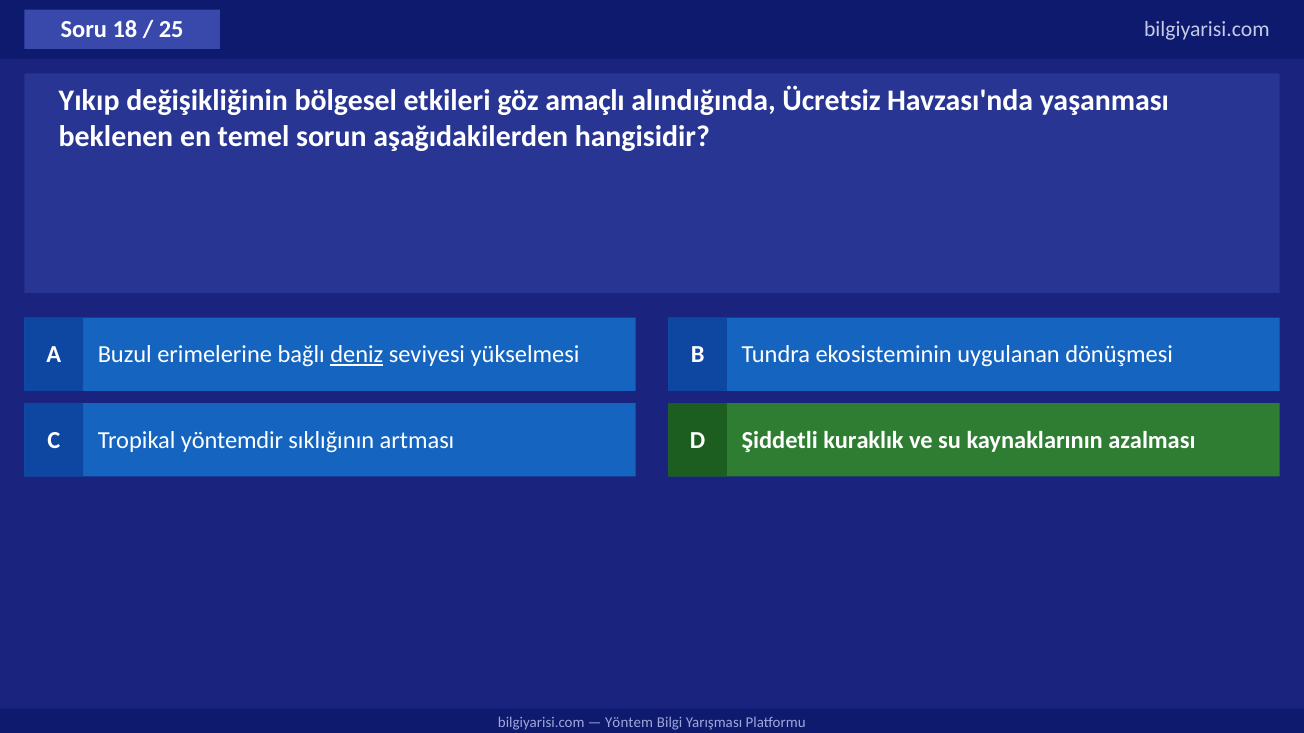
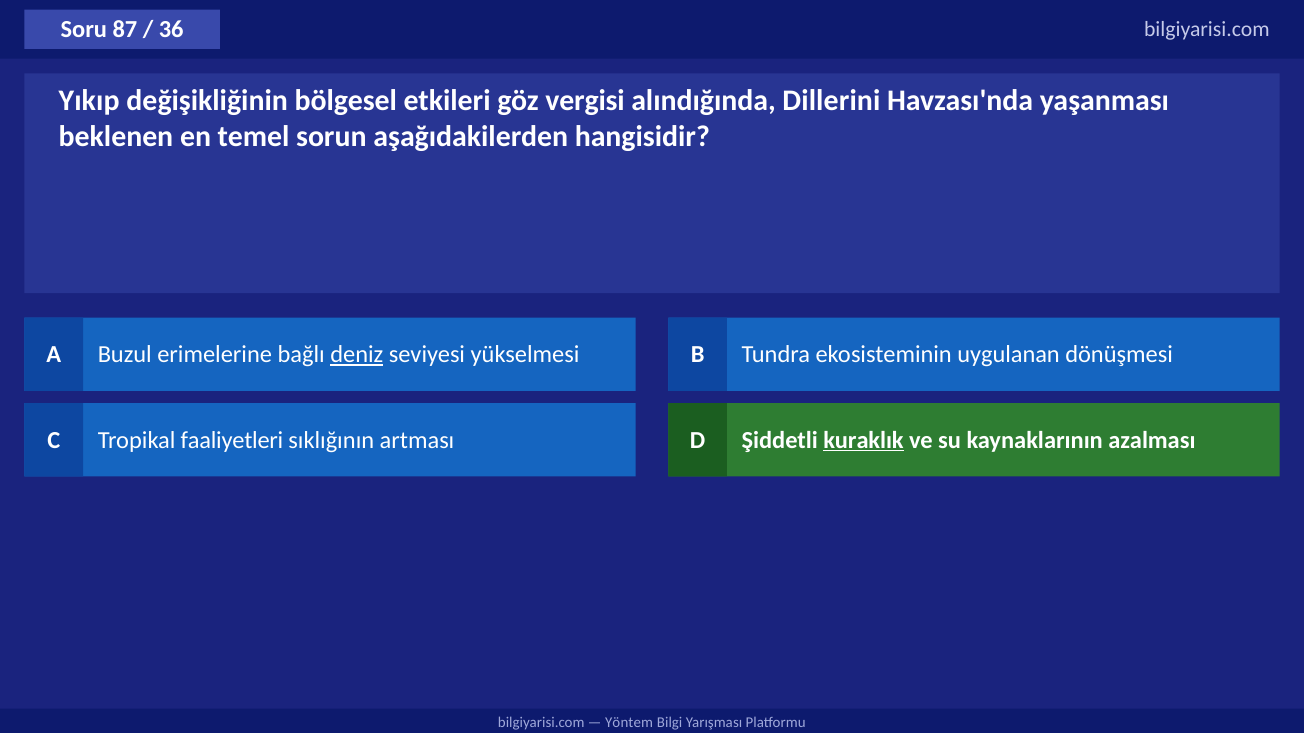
18: 18 -> 87 (125, 30)
25: 25 -> 36 (171, 30)
amaçlı: amaçlı -> vergisi (585, 100)
Ücretsiz: Ücretsiz -> Dillerini (831, 100)
yöntemdir: yöntemdir -> faaliyetleri (232, 440)
kuraklık underline: none -> present (863, 440)
